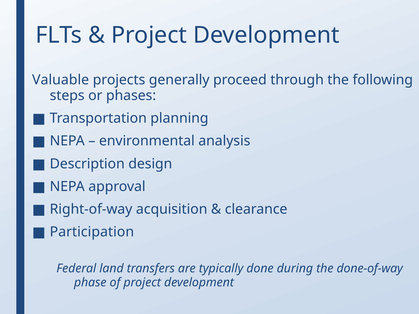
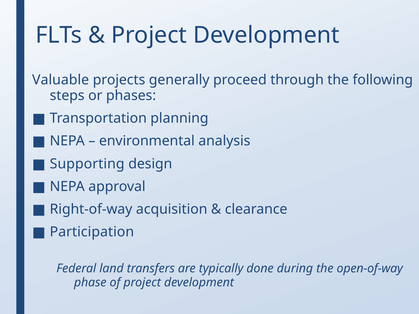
Description: Description -> Supporting (87, 164)
done-of-way: done-of-way -> open-of-way (370, 269)
